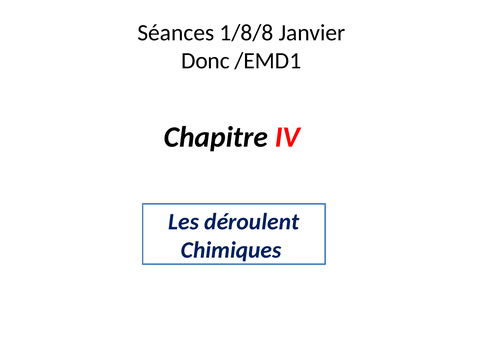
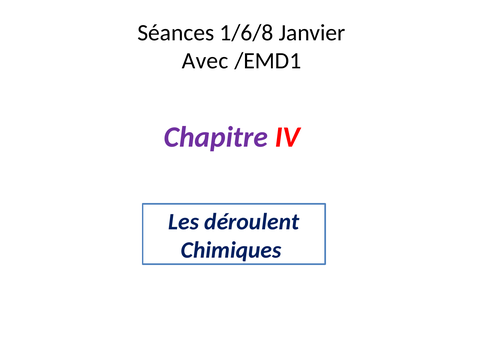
1/8/8: 1/8/8 -> 1/6/8 (247, 33)
Donc: Donc -> Avec (205, 61)
Chapitre colour: black -> purple (216, 137)
